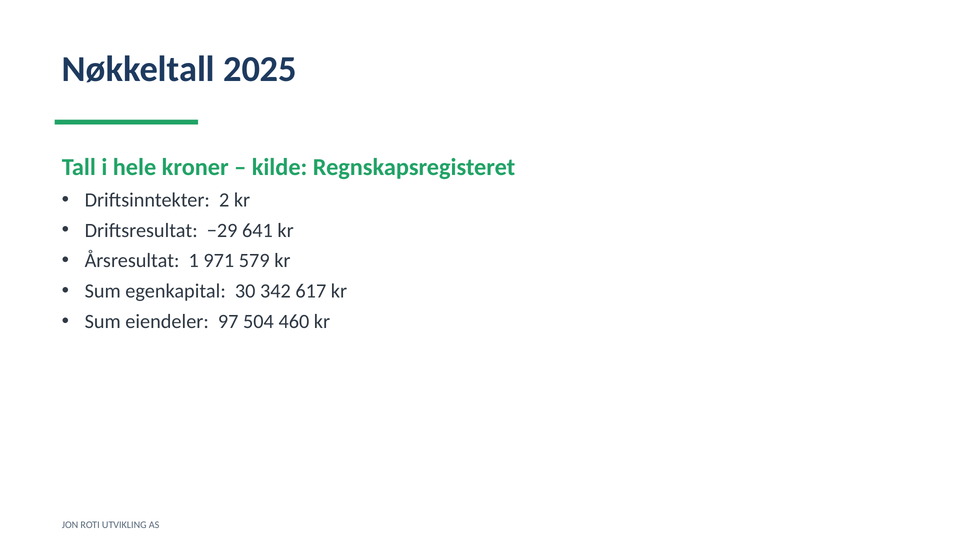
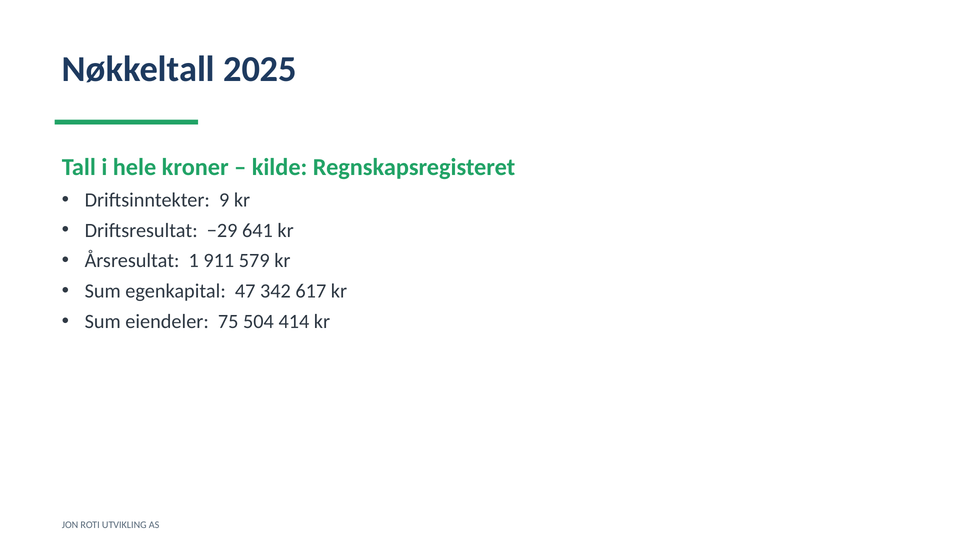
2: 2 -> 9 (224, 200)
971: 971 -> 911 (219, 261)
30: 30 -> 47 (245, 291)
97: 97 -> 75 (228, 321)
460: 460 -> 414 (294, 321)
